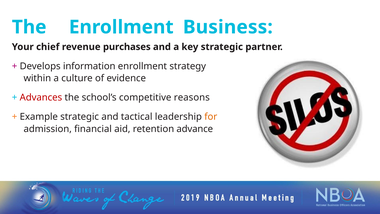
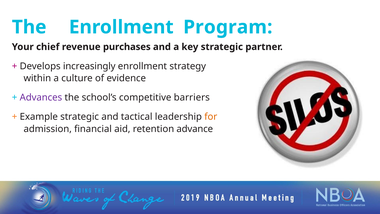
Business: Business -> Program (228, 27)
information: information -> increasingly (89, 66)
Advances colour: red -> purple (41, 97)
reasons: reasons -> barriers (192, 97)
